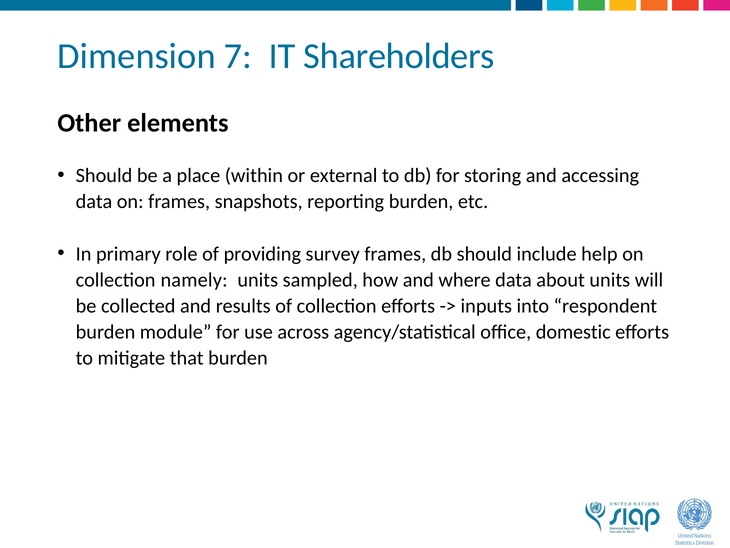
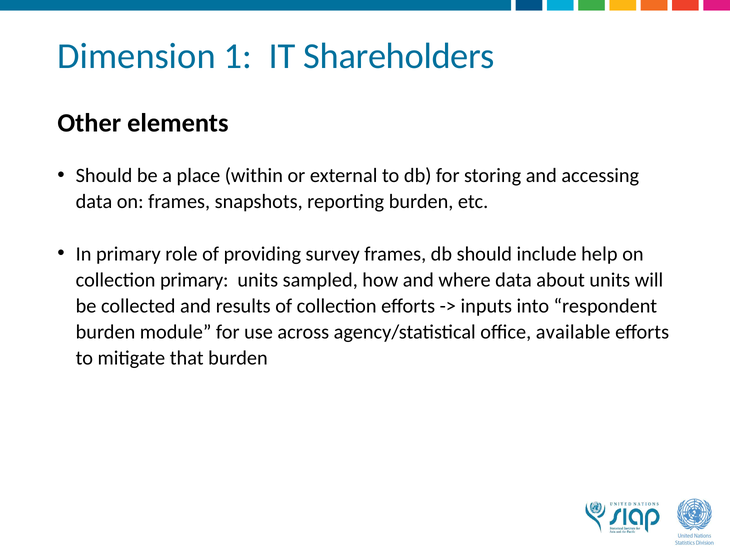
7: 7 -> 1 (238, 56)
collection namely: namely -> primary (194, 280)
domestic: domestic -> available (573, 332)
